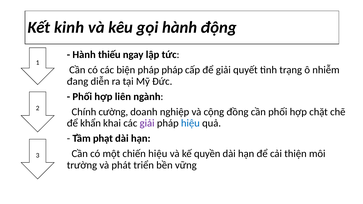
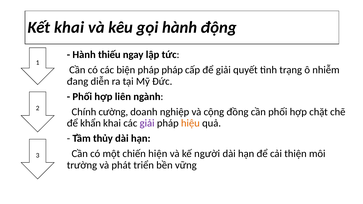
Kết kinh: kinh -> khai (69, 27)
hiệu colour: blue -> orange (190, 123)
phạt: phạt -> thủy (103, 139)
chiến hiệu: hiệu -> hiện (158, 154)
quyền: quyền -> người (207, 154)
